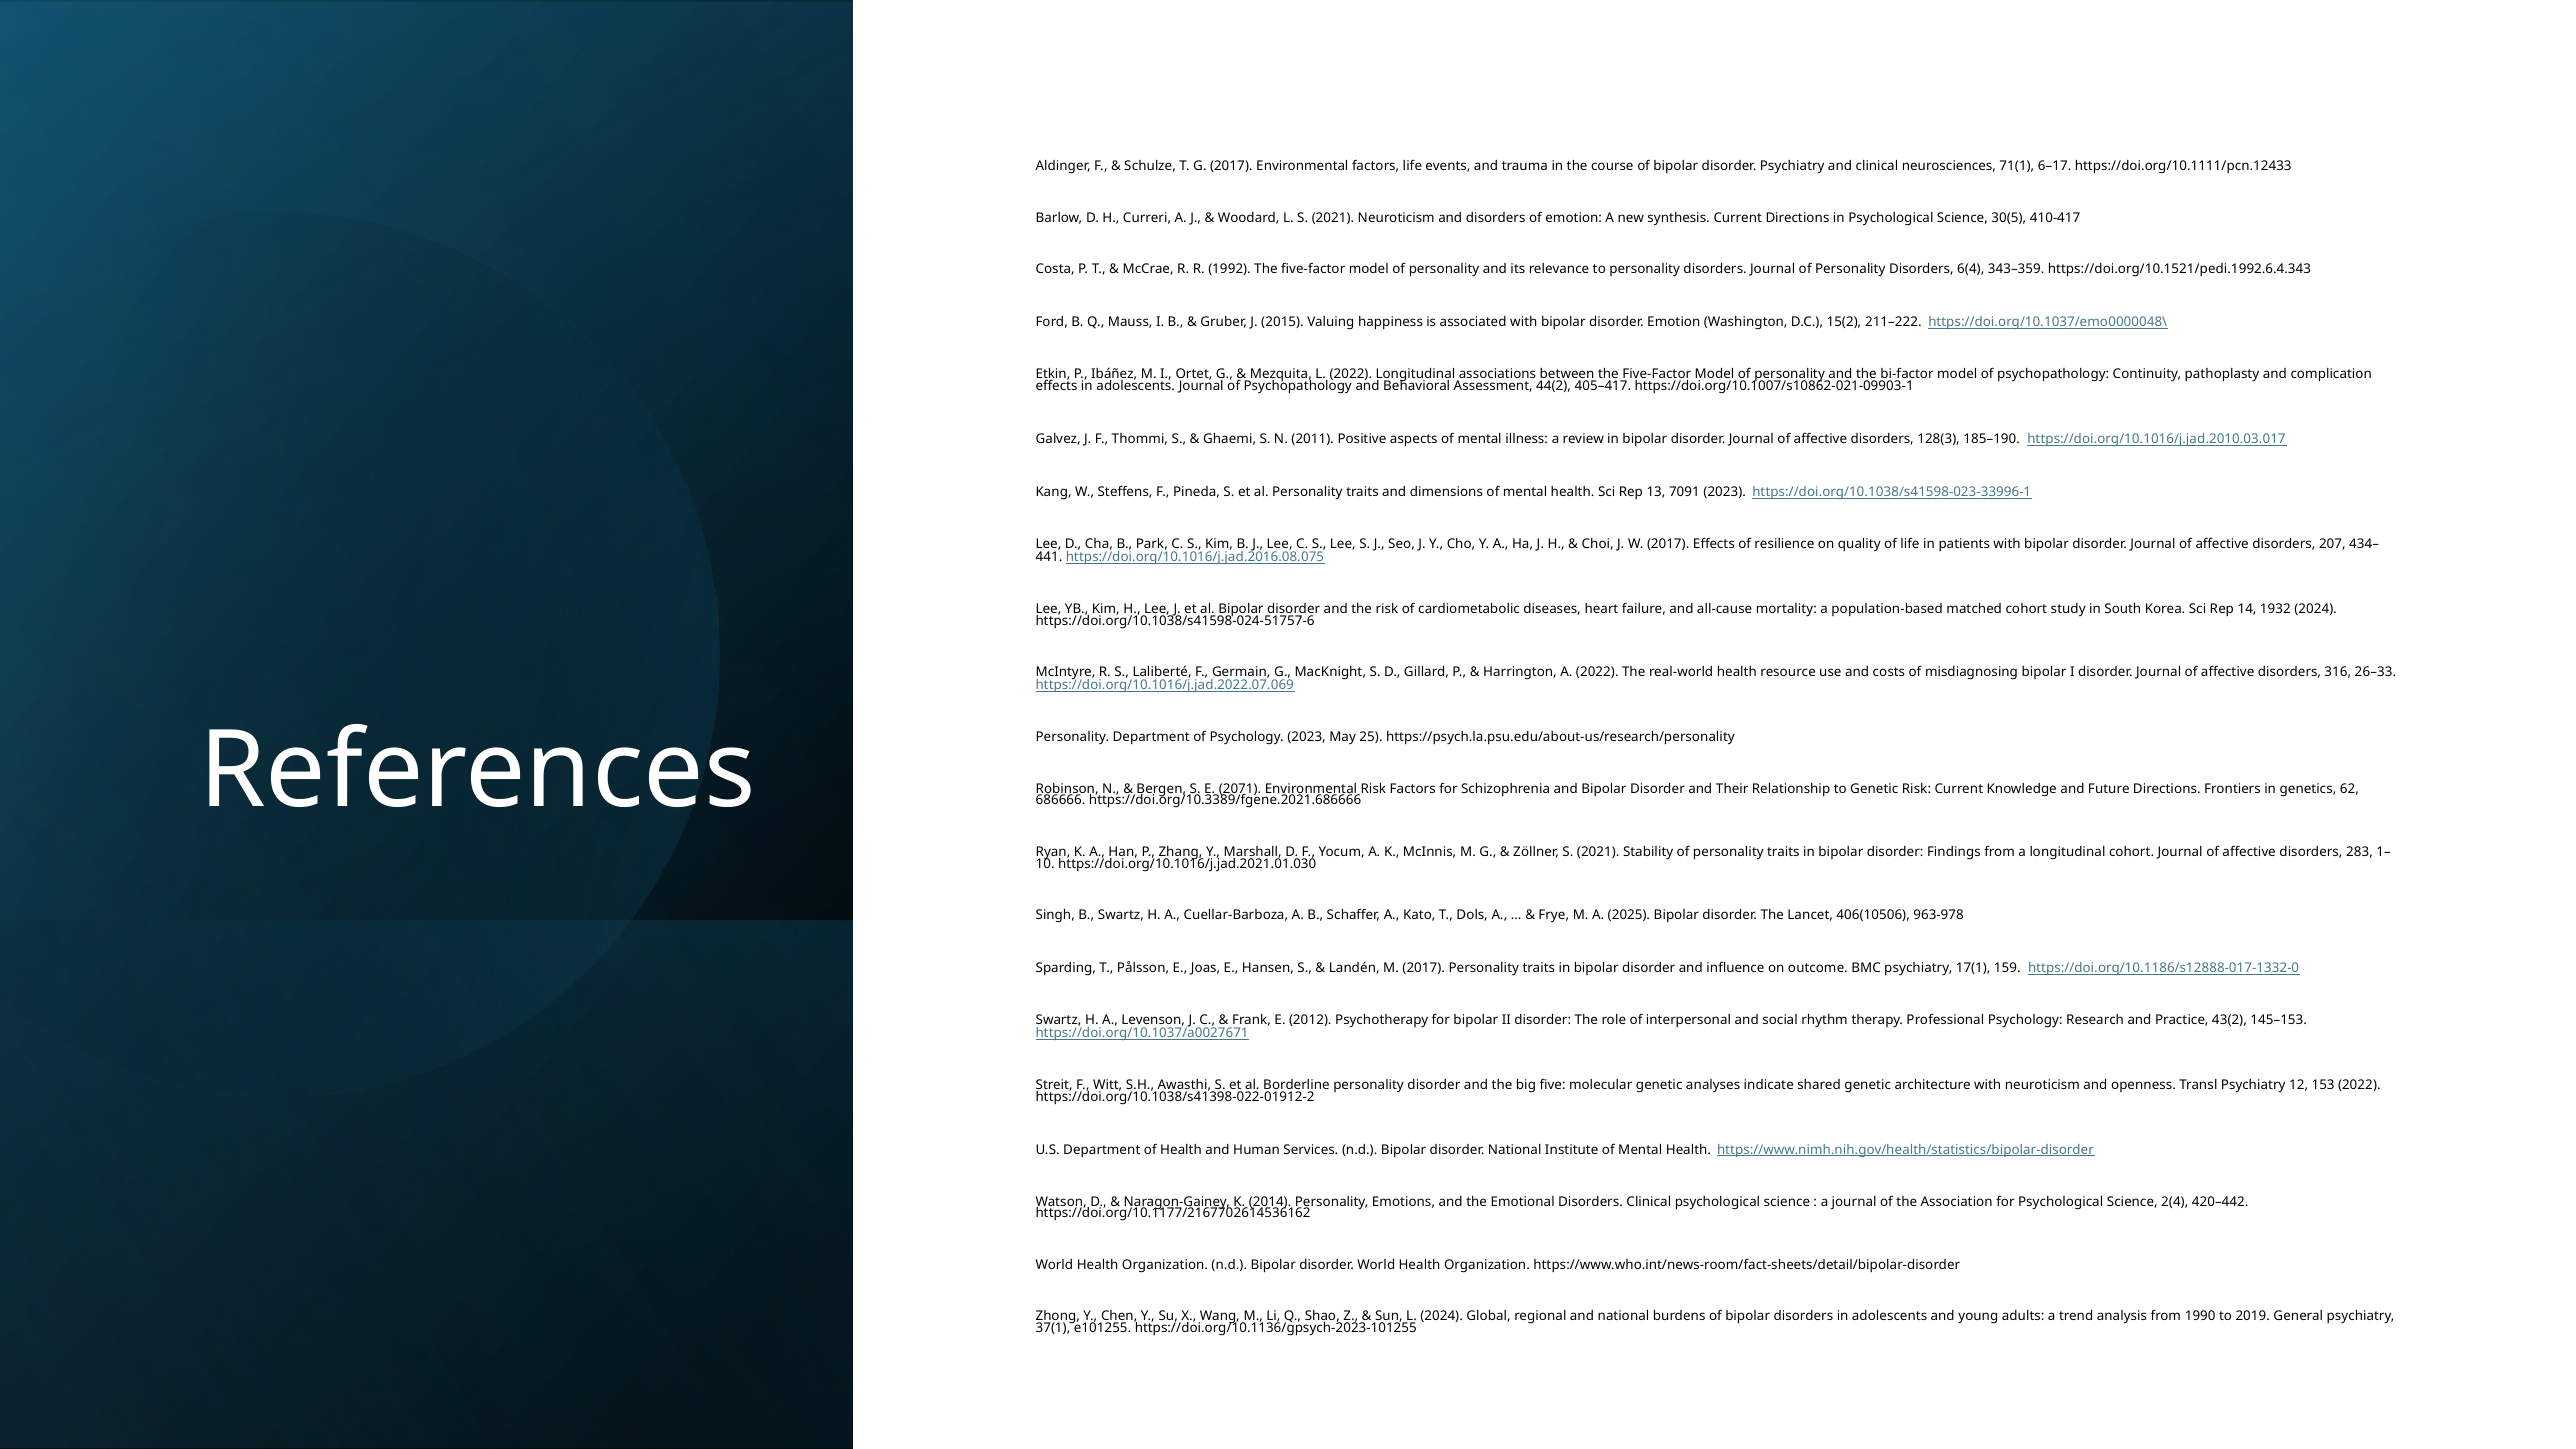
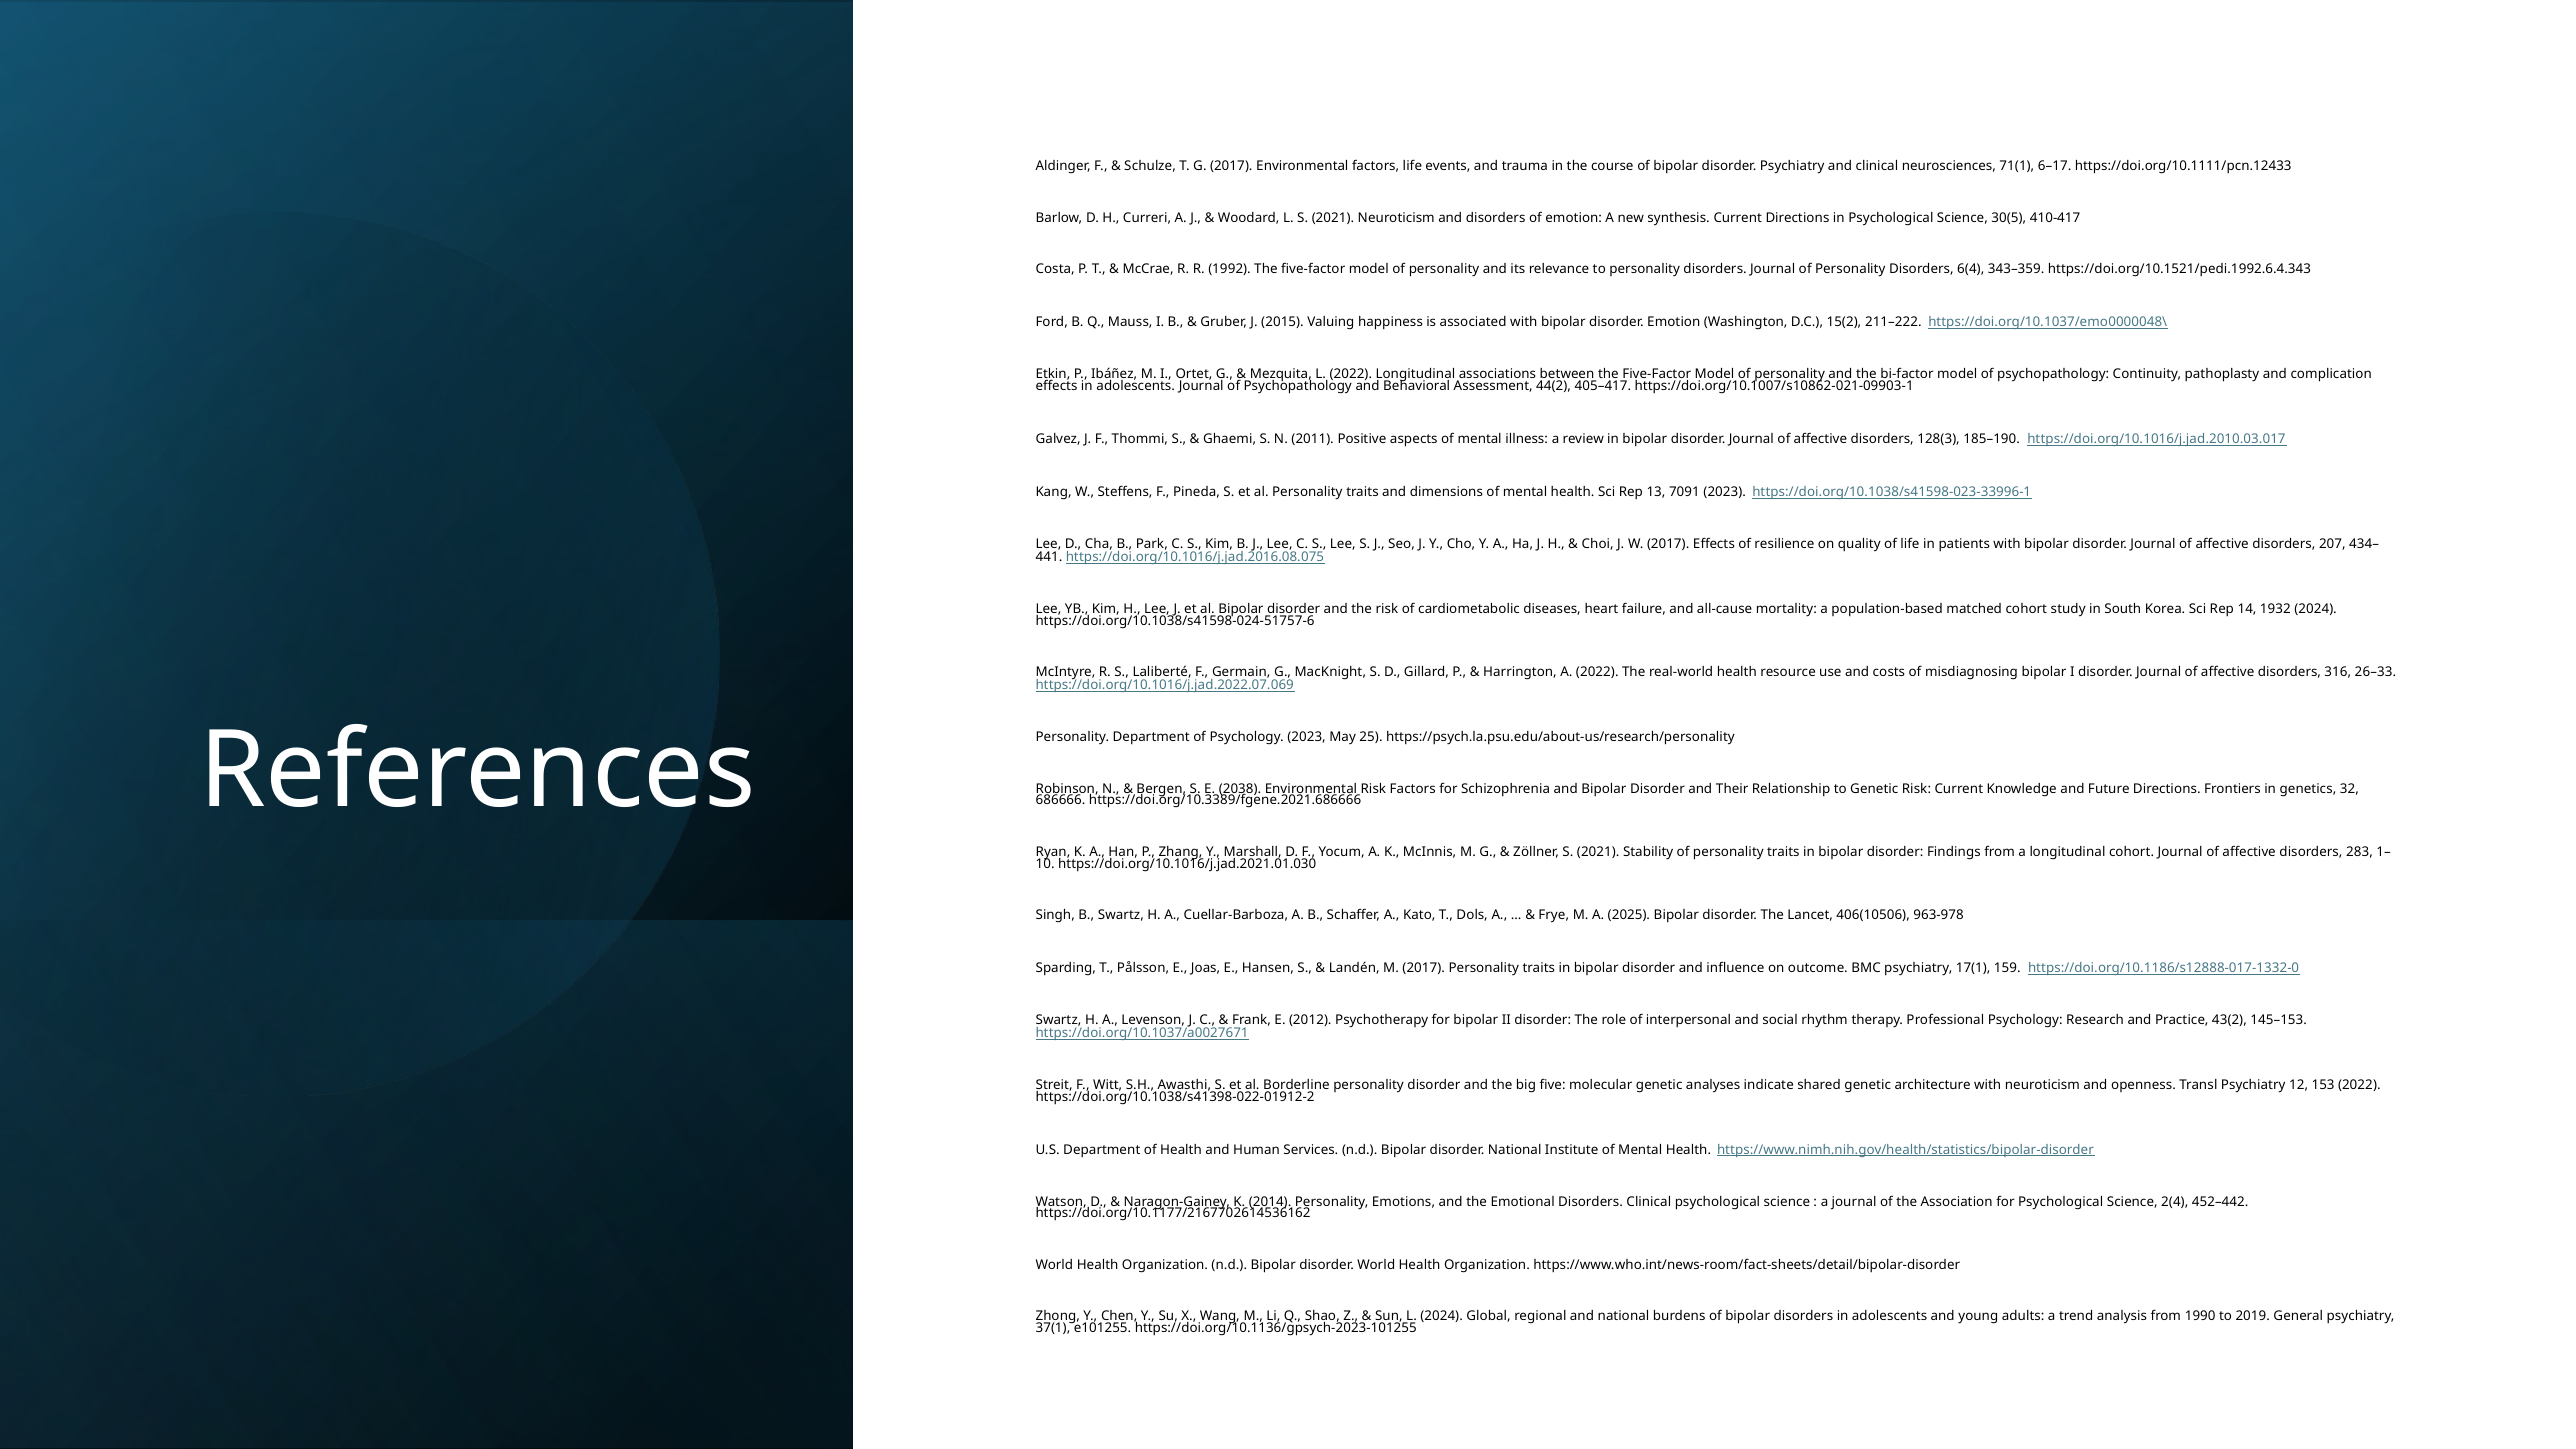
2071: 2071 -> 2038 (1240, 789)
62: 62 -> 32 (2349, 789)
420–442: 420–442 -> 452–442 (2220, 1202)
